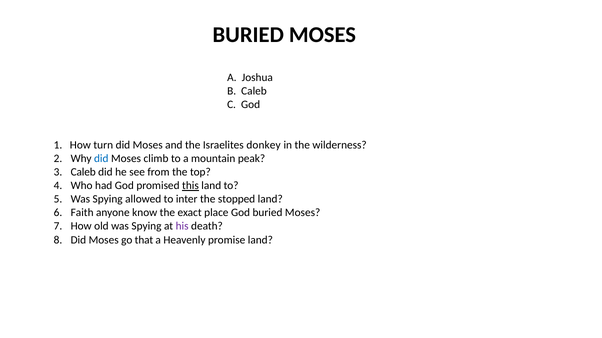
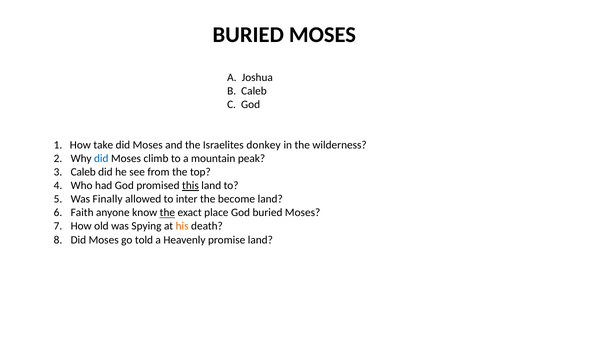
turn: turn -> take (103, 145)
Spying: Spying -> Finally (108, 200)
stopped: stopped -> become (236, 200)
the underline: none -> present (167, 213)
his colour: purple -> orange (182, 227)
that: that -> told (144, 240)
